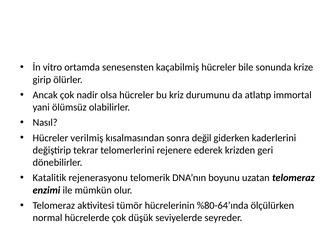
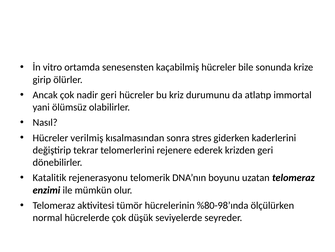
nadir olsa: olsa -> geri (109, 95)
değil: değil -> stres (202, 137)
%80-64’ında: %80-64’ında -> %80-98’ında (223, 205)
